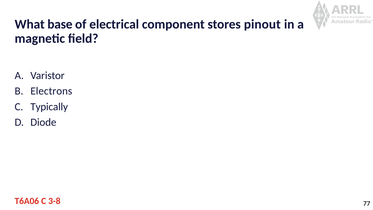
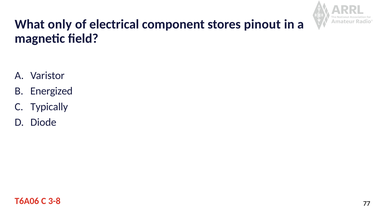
base: base -> only (60, 24)
Electrons: Electrons -> Energized (51, 91)
